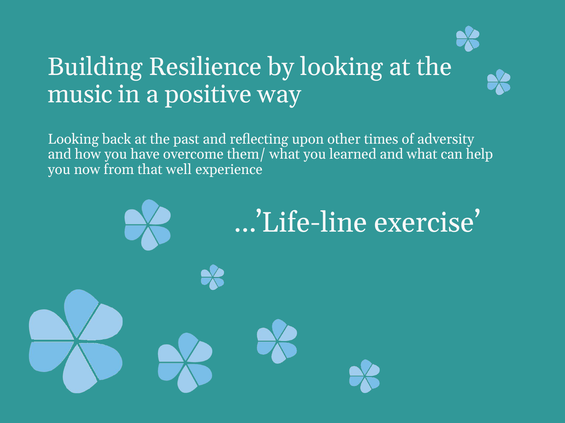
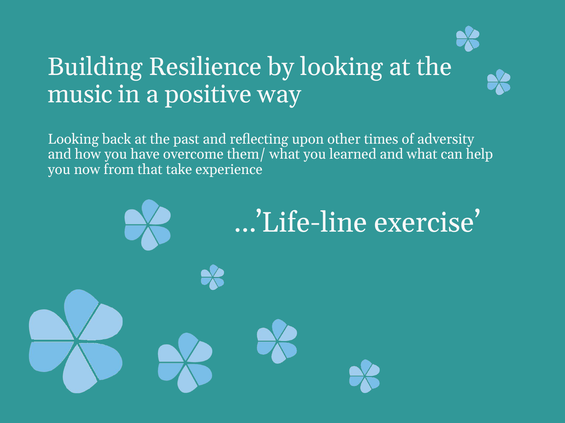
well: well -> take (179, 170)
